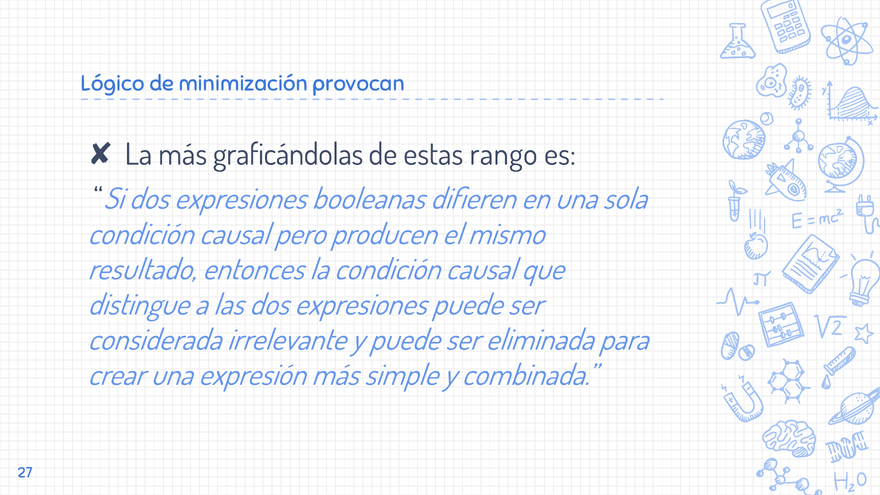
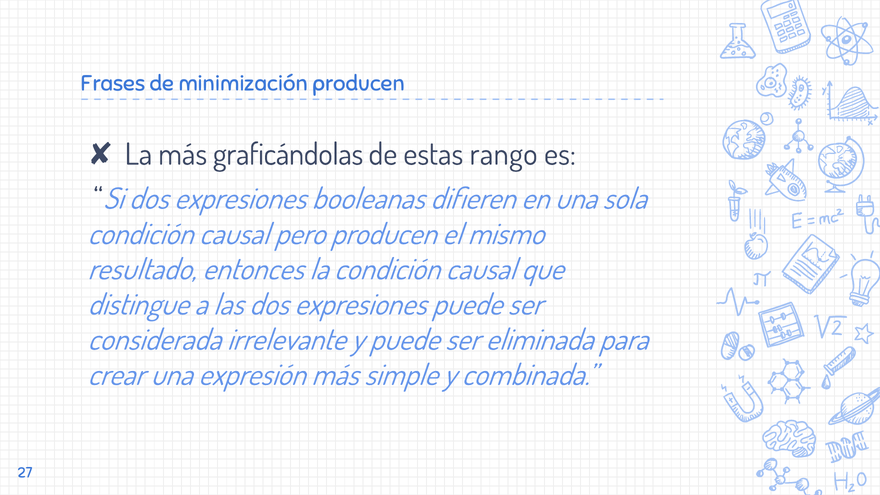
Lógico: Lógico -> Frases (113, 84)
minimización provocan: provocan -> producen (359, 84)
